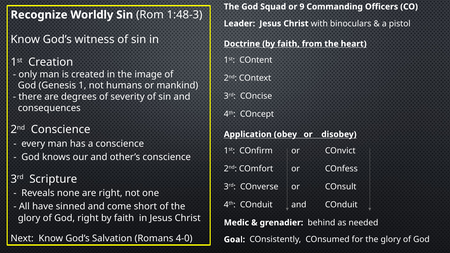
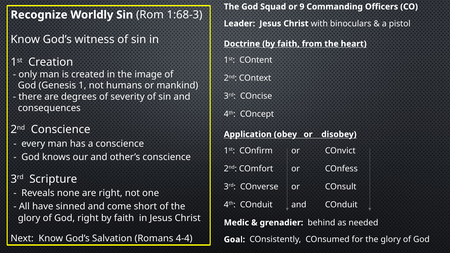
1:48-3: 1:48-3 -> 1:68-3 (185, 15)
4-0: 4-0 -> 4-4 (184, 239)
